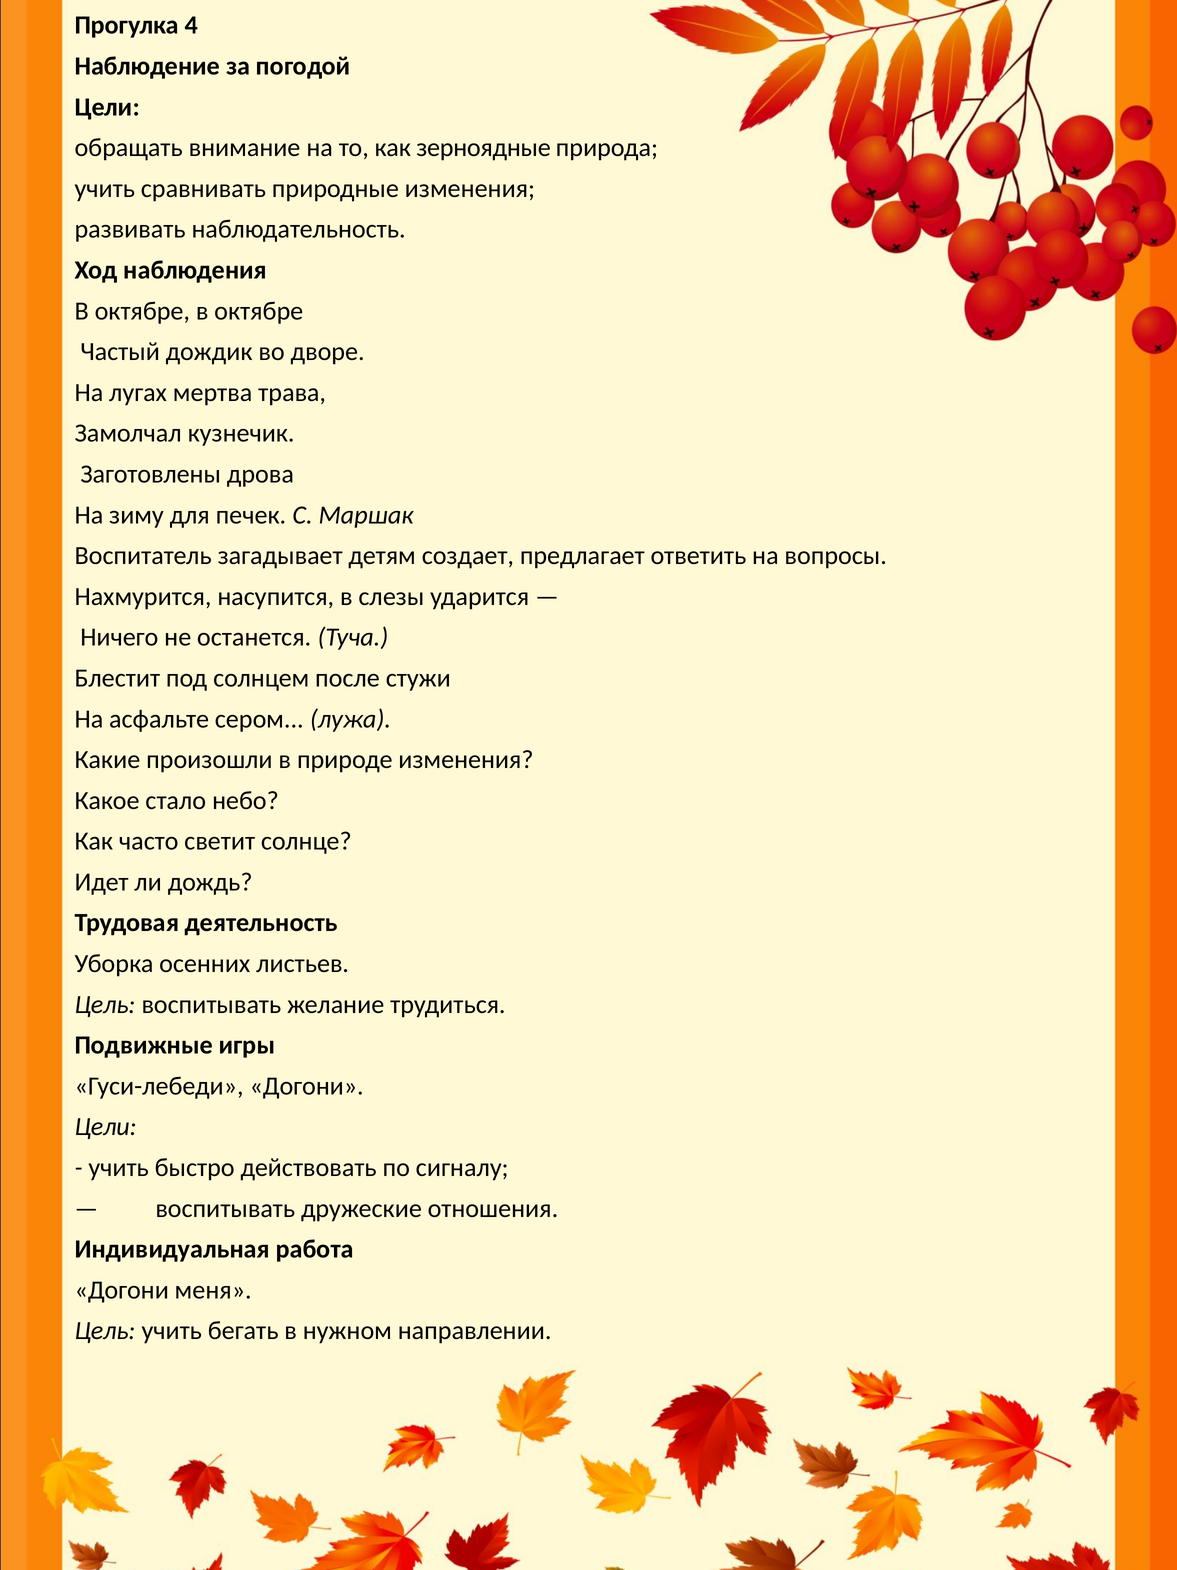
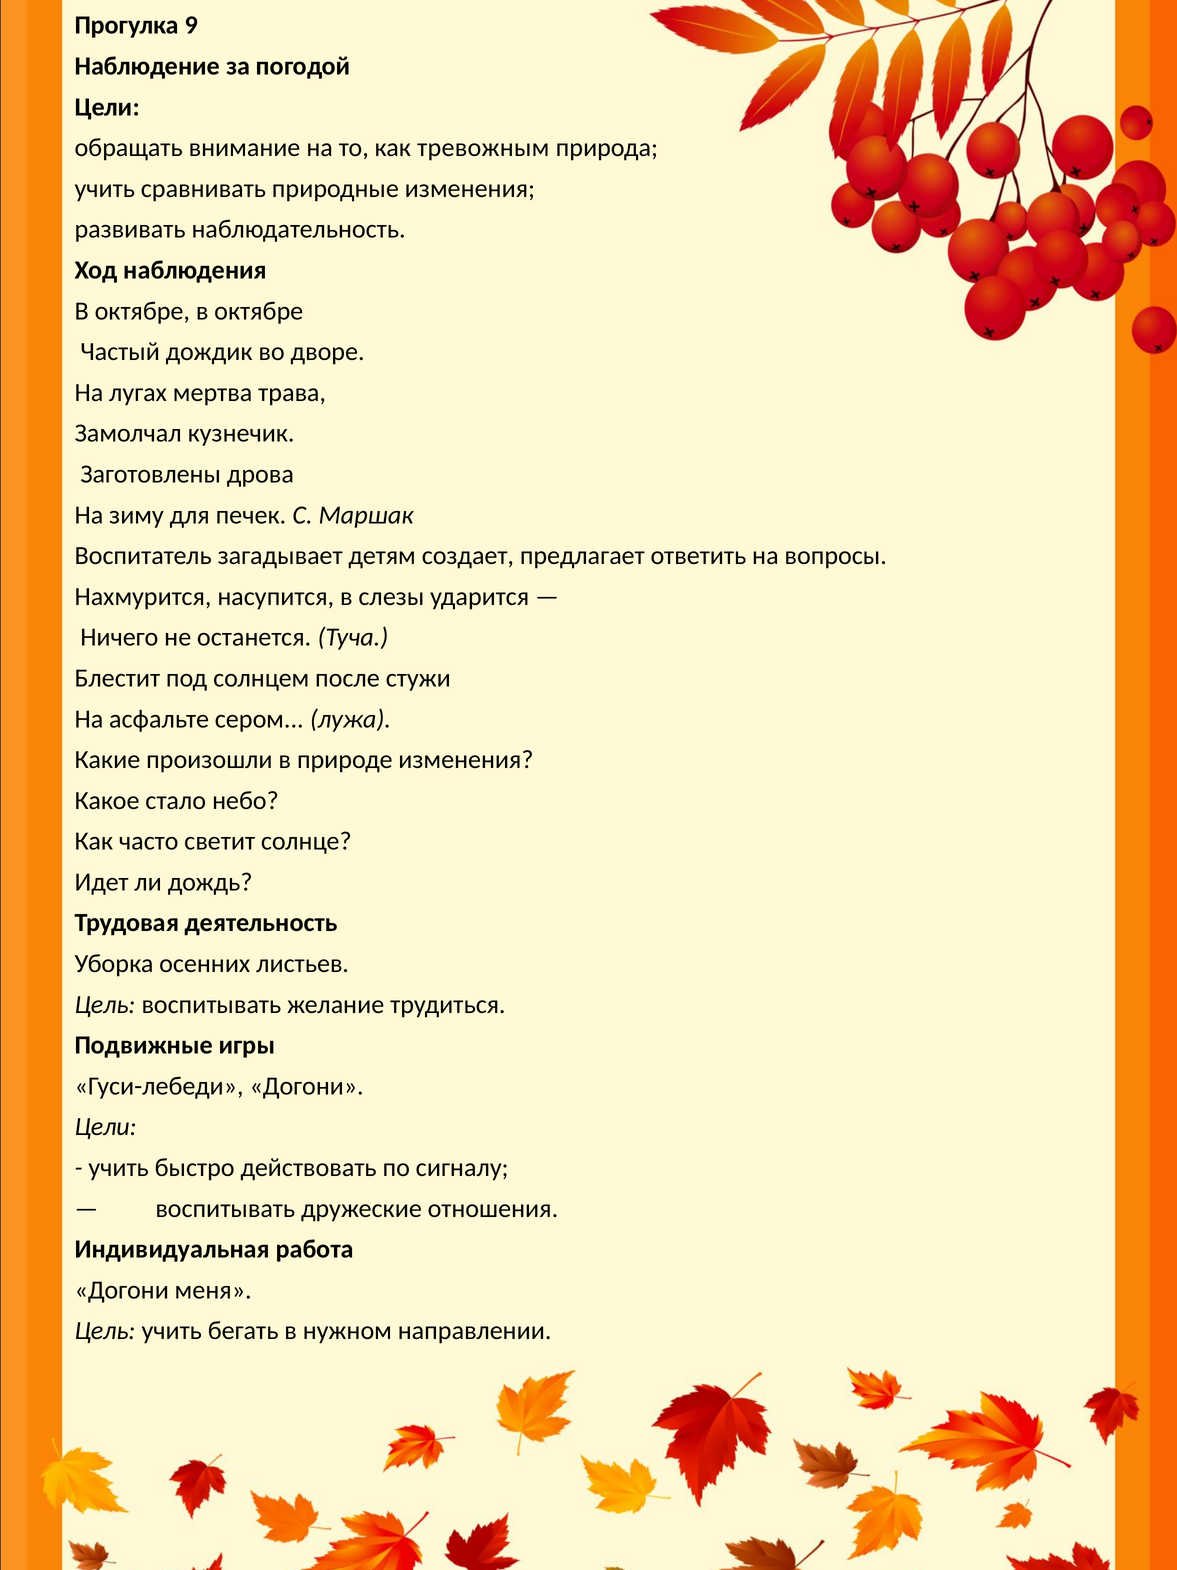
4: 4 -> 9 (191, 25)
зерноядные: зерноядные -> тревожным (483, 148)
